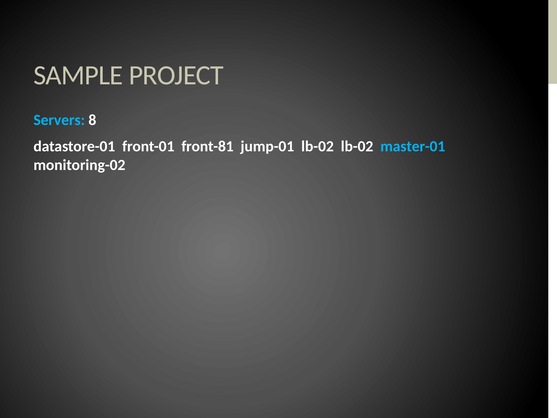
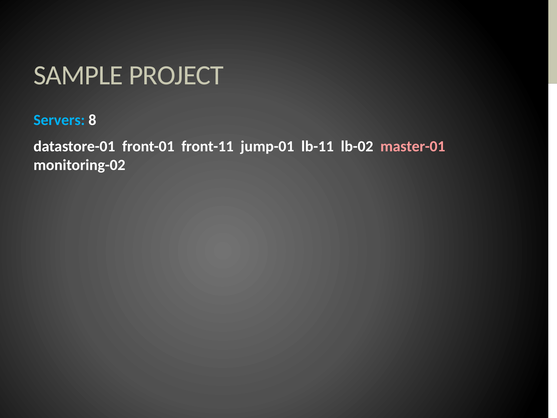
front-81: front-81 -> front-11 (208, 146)
jump-01 lb-02: lb-02 -> lb-11 (317, 146)
master-01 colour: light blue -> pink (413, 146)
